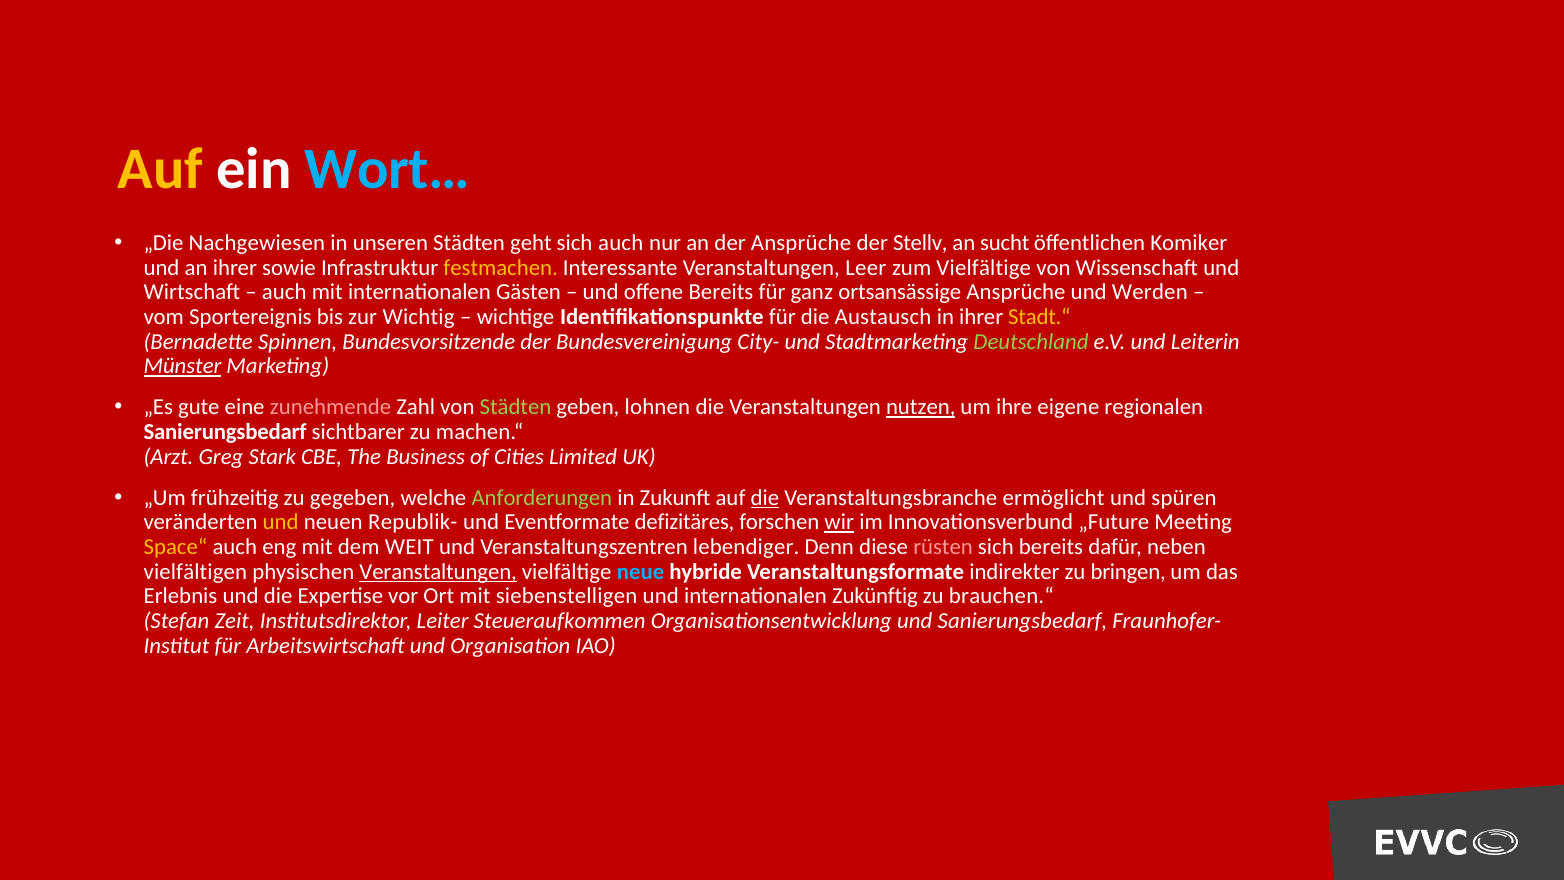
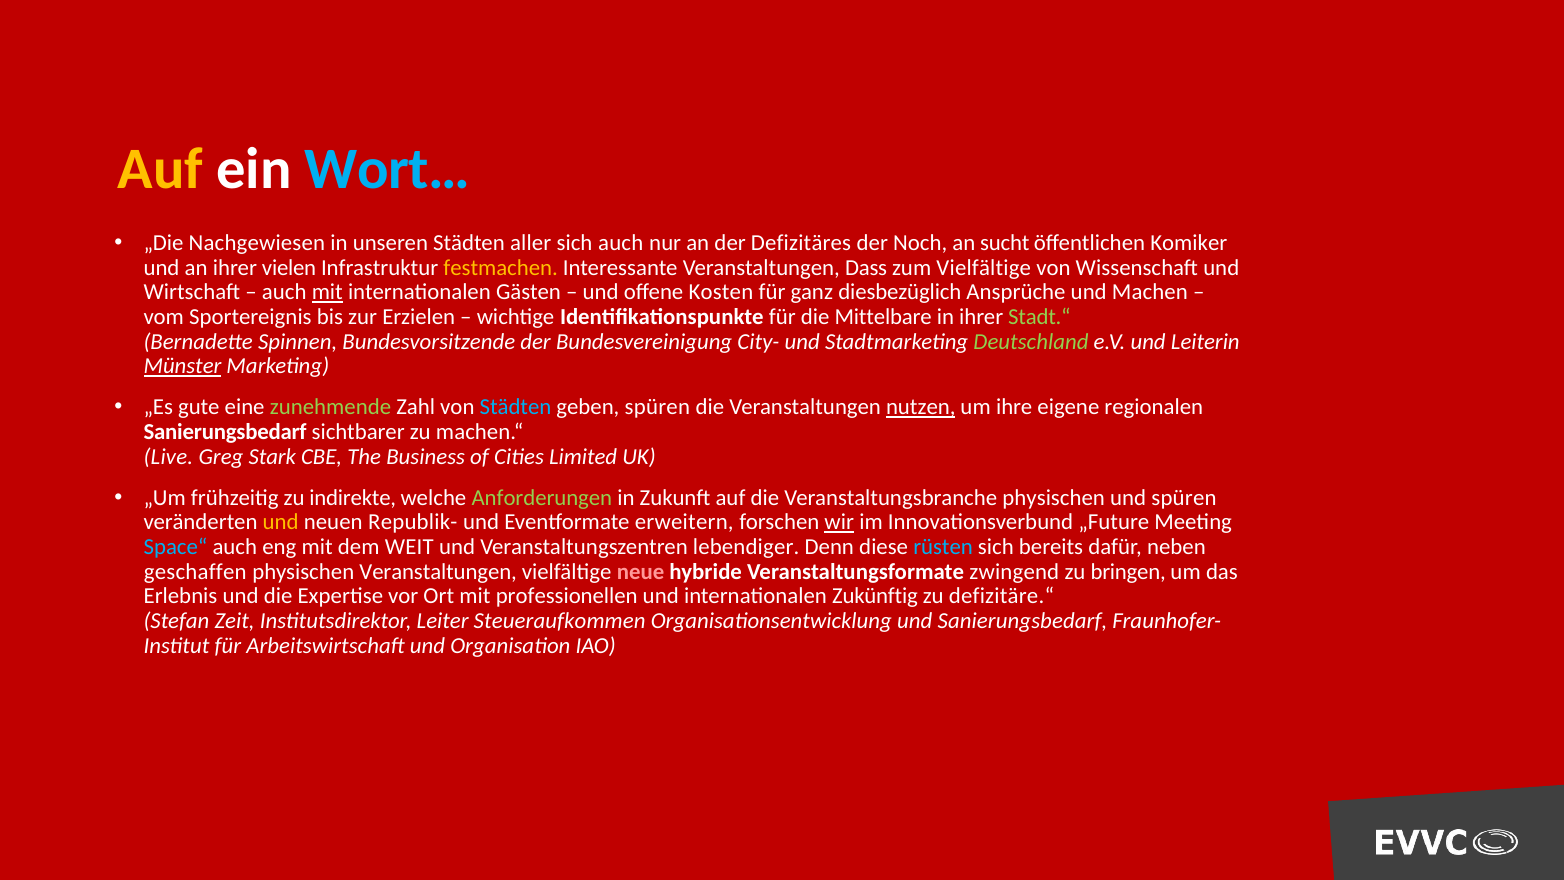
geht: geht -> aller (531, 243)
der Ansprüche: Ansprüche -> Defizitäres (801, 243)
Stellv: Stellv -> Noch (920, 243)
sowie: sowie -> vielen (289, 268)
Leer: Leer -> Dass (866, 268)
mit underline: none -> present (327, 292)
offene Bereits: Bereits -> Kosten (721, 292)
ortsansässige: ortsansässige -> diesbezüglich (900, 292)
Werden: Werden -> Machen (1150, 292)
Wichtig: Wichtig -> Erzielen (419, 317)
Austausch: Austausch -> Mittelbare (883, 317)
Stadt.“ colour: yellow -> light green (1039, 317)
zunehmende colour: pink -> light green (331, 407)
Städten colour: light green -> light blue (515, 407)
geben lohnen: lohnen -> spüren (657, 407)
Arzt: Arzt -> Live (168, 456)
gegeben: gegeben -> indirekte (353, 497)
die underline: present -> none (765, 497)
Veranstaltungsbranche ermöglicht: ermöglicht -> physischen (1054, 497)
defizitäres: defizitäres -> erweitern (684, 522)
Space“ colour: yellow -> light blue (175, 547)
rüsten colour: pink -> light blue (943, 547)
vielfältigen: vielfältigen -> geschaffen (195, 571)
Veranstaltungen underline: present -> none (438, 571)
neue colour: light blue -> pink (641, 571)
indirekter: indirekter -> zwingend (1014, 571)
siebenstelligen: siebenstelligen -> professionellen (567, 596)
brauchen.“: brauchen.“ -> defizitäre.“ (1001, 596)
